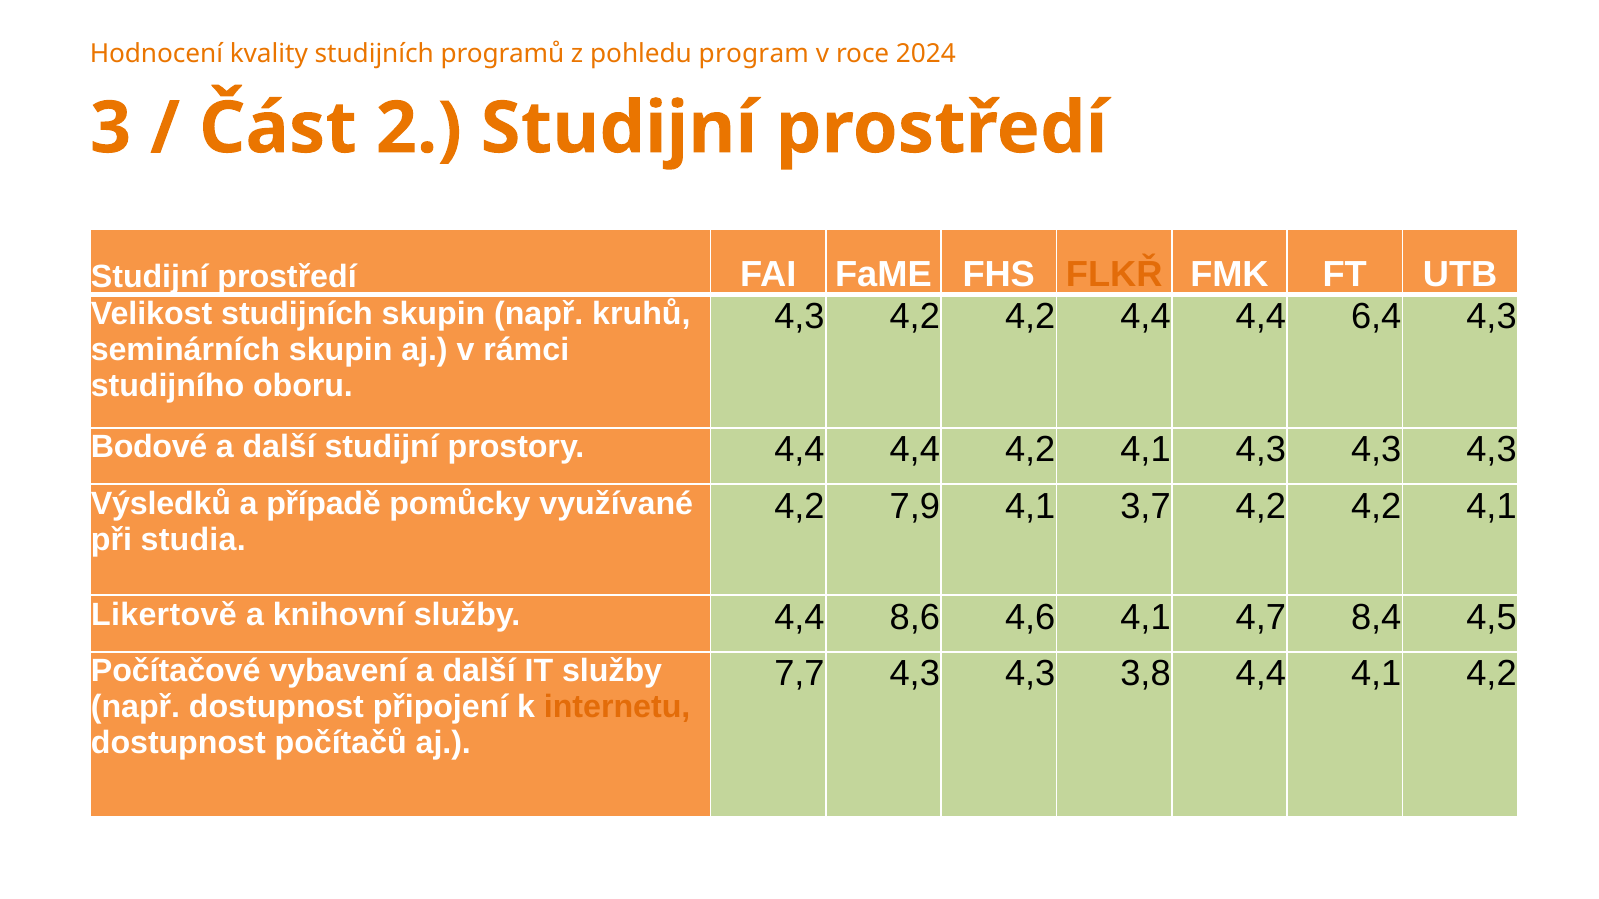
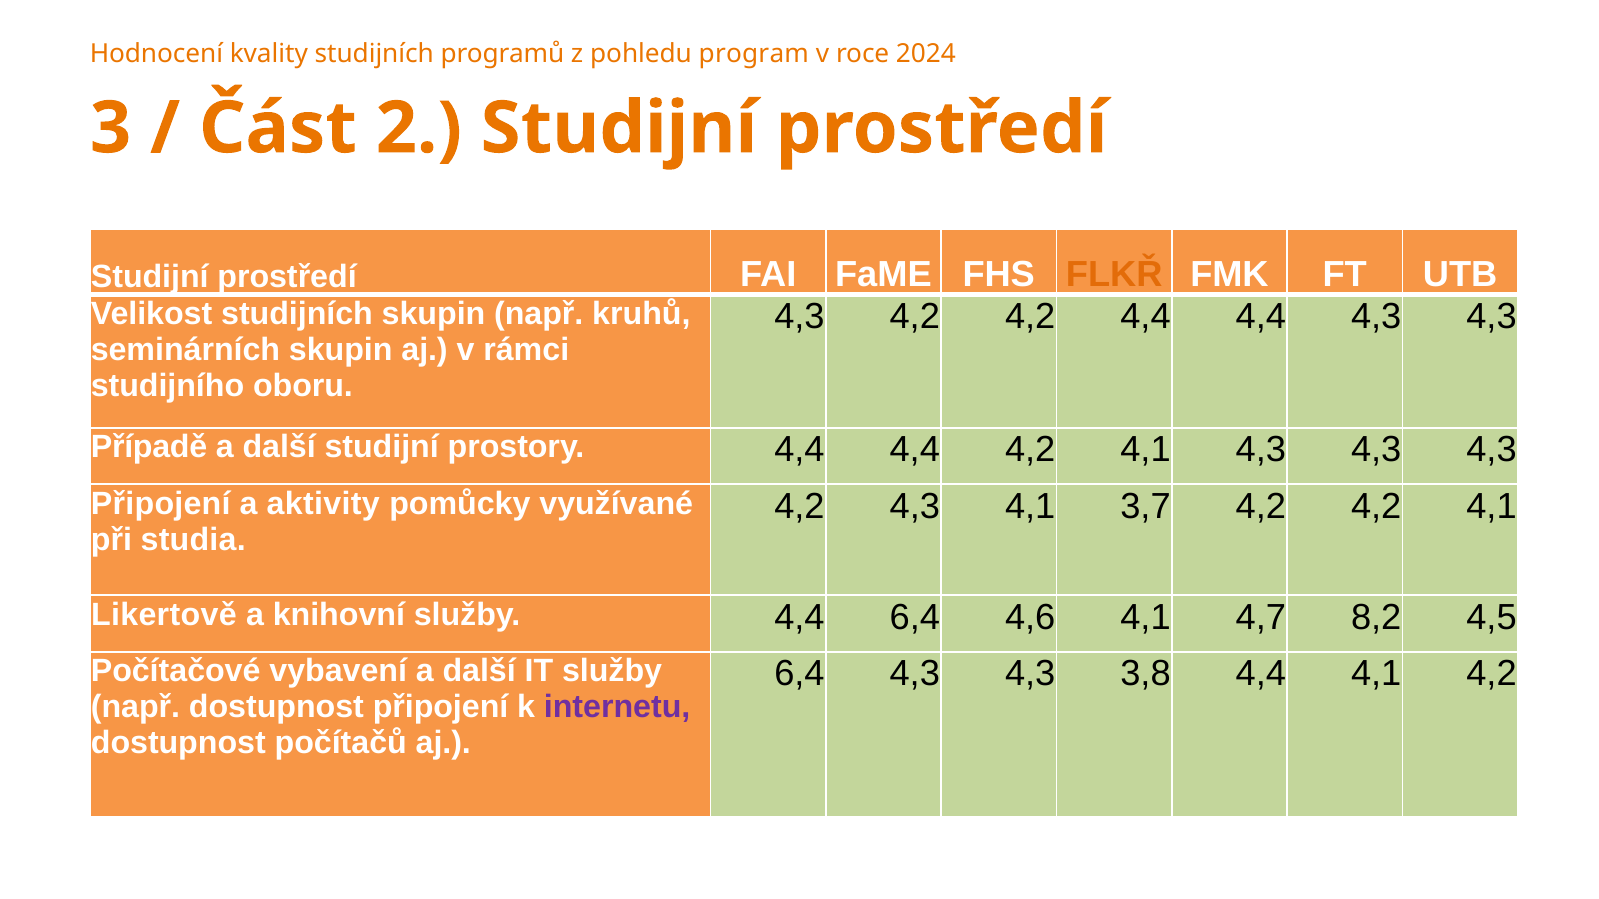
4,4 6,4: 6,4 -> 4,3 (1376, 317)
Bodové: Bodové -> Případě (149, 447)
Výsledků: Výsledků -> Připojení (161, 504)
případě: případě -> aktivity (323, 504)
4,2 7,9: 7,9 -> 4,3 (915, 507)
4,4 8,6: 8,6 -> 6,4 (915, 618)
8,4: 8,4 -> 8,2 (1376, 618)
7,7: 7,7 -> 6,4 (799, 674)
internetu colour: orange -> purple (617, 708)
